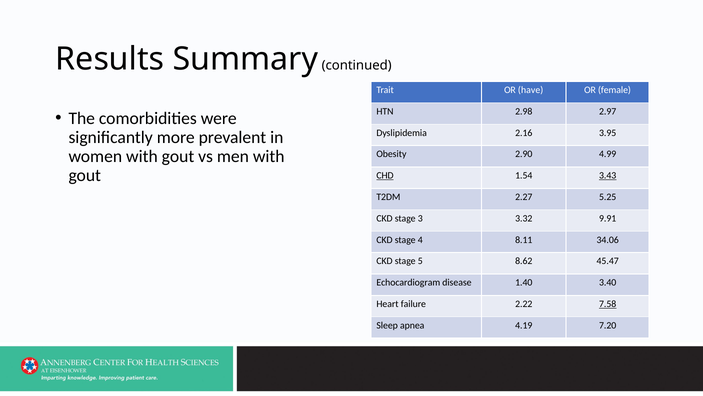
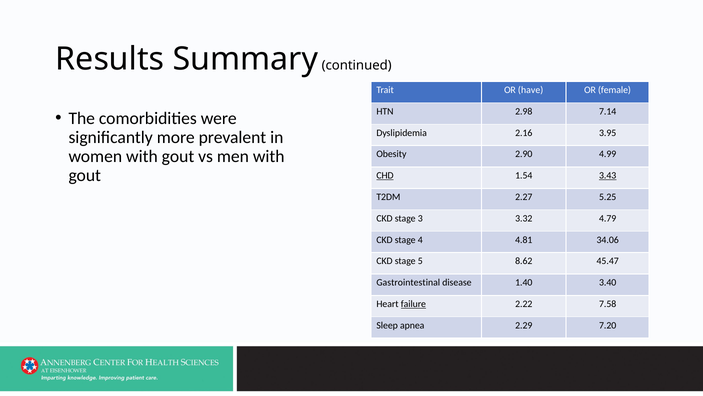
2.97: 2.97 -> 7.14 (608, 111)
9.91: 9.91 -> 4.79 (608, 218)
8.11: 8.11 -> 4.81 (524, 240)
Echocardiogram: Echocardiogram -> Gastrointestinal (408, 282)
failure underline: none -> present (413, 304)
7.58 underline: present -> none (608, 304)
4.19: 4.19 -> 2.29 (524, 325)
